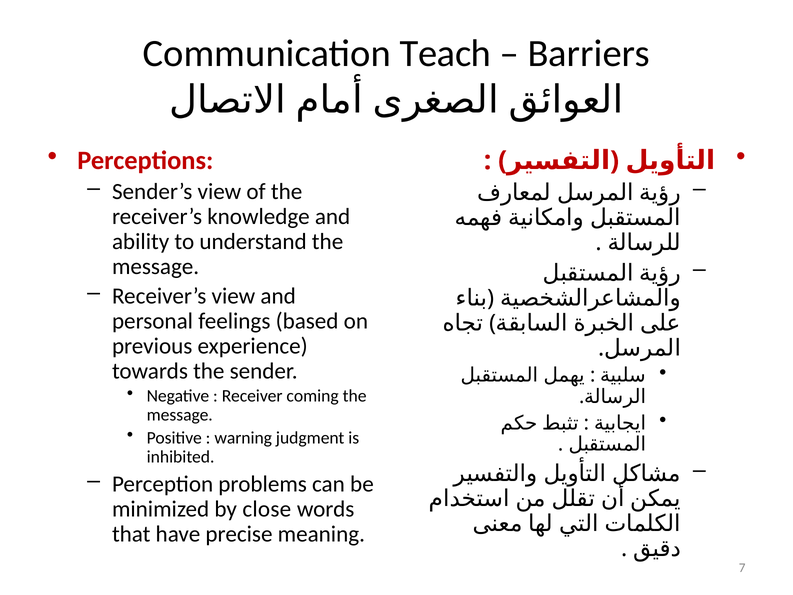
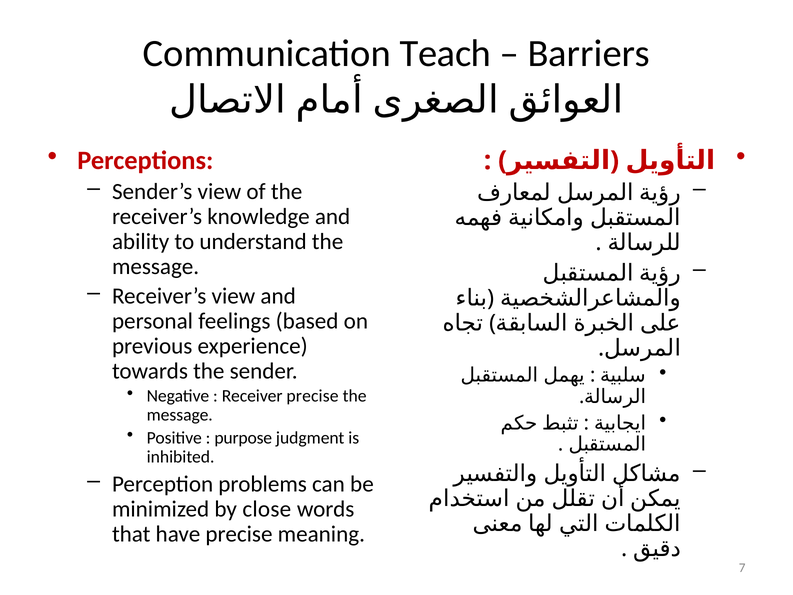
Receiver coming: coming -> precise (313, 396)
warning: warning -> purpose (243, 438)
